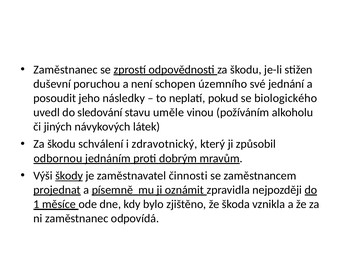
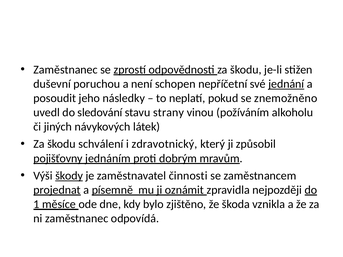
územního: územního -> nepříčetní (223, 84)
jednání underline: none -> present (286, 84)
biologického: biologického -> znemožněno (286, 98)
uměle: uměle -> strany (169, 113)
odbornou: odbornou -> pojišťovny (58, 158)
